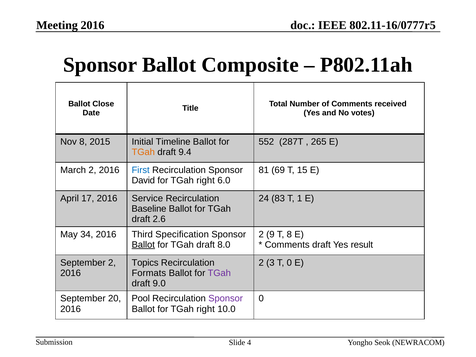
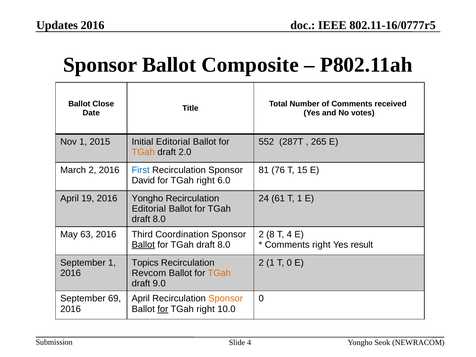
Meeting: Meeting -> Updates (57, 25)
Nov 8: 8 -> 1 (83, 142)
Initial Timeline: Timeline -> Editorial (173, 142)
9.4: 9.4 -> 2.0 (185, 152)
69: 69 -> 76 (278, 170)
17: 17 -> 19 (88, 198)
Service: Service -> Yongho (147, 198)
83: 83 -> 61 (278, 198)
Baseline: Baseline -> Editorial (149, 209)
2.6: 2.6 -> 8.0 (159, 219)
34: 34 -> 63 (87, 234)
Specification: Specification -> Coordination (182, 234)
9: 9 -> 8 (270, 234)
T 8: 8 -> 4 (289, 234)
Comments draft: draft -> right (321, 245)
September 2: 2 -> 1 (112, 263)
2 3: 3 -> 1 (270, 263)
Formats: Formats -> Revcom (149, 273)
TGah colour: purple -> orange (219, 273)
20: 20 -> 69 (115, 299)
Pool: Pool -> April (141, 299)
Sponsor colour: purple -> orange (226, 299)
for underline: none -> present (163, 309)
